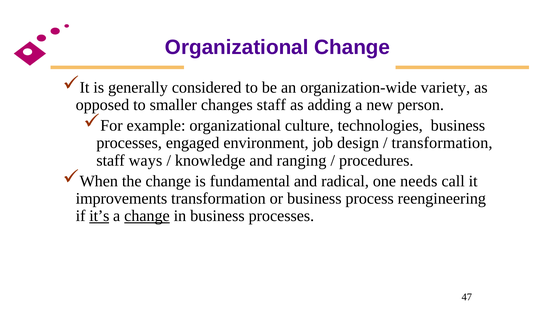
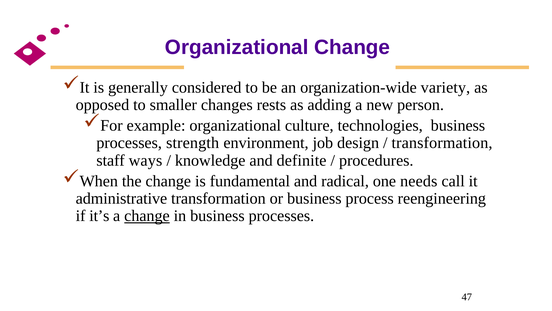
changes staff: staff -> rests (271, 105)
engaged: engaged -> strength (193, 143)
ranging: ranging -> definite (302, 160)
improvements: improvements -> administrative (121, 198)
it’s underline: present -> none (99, 216)
